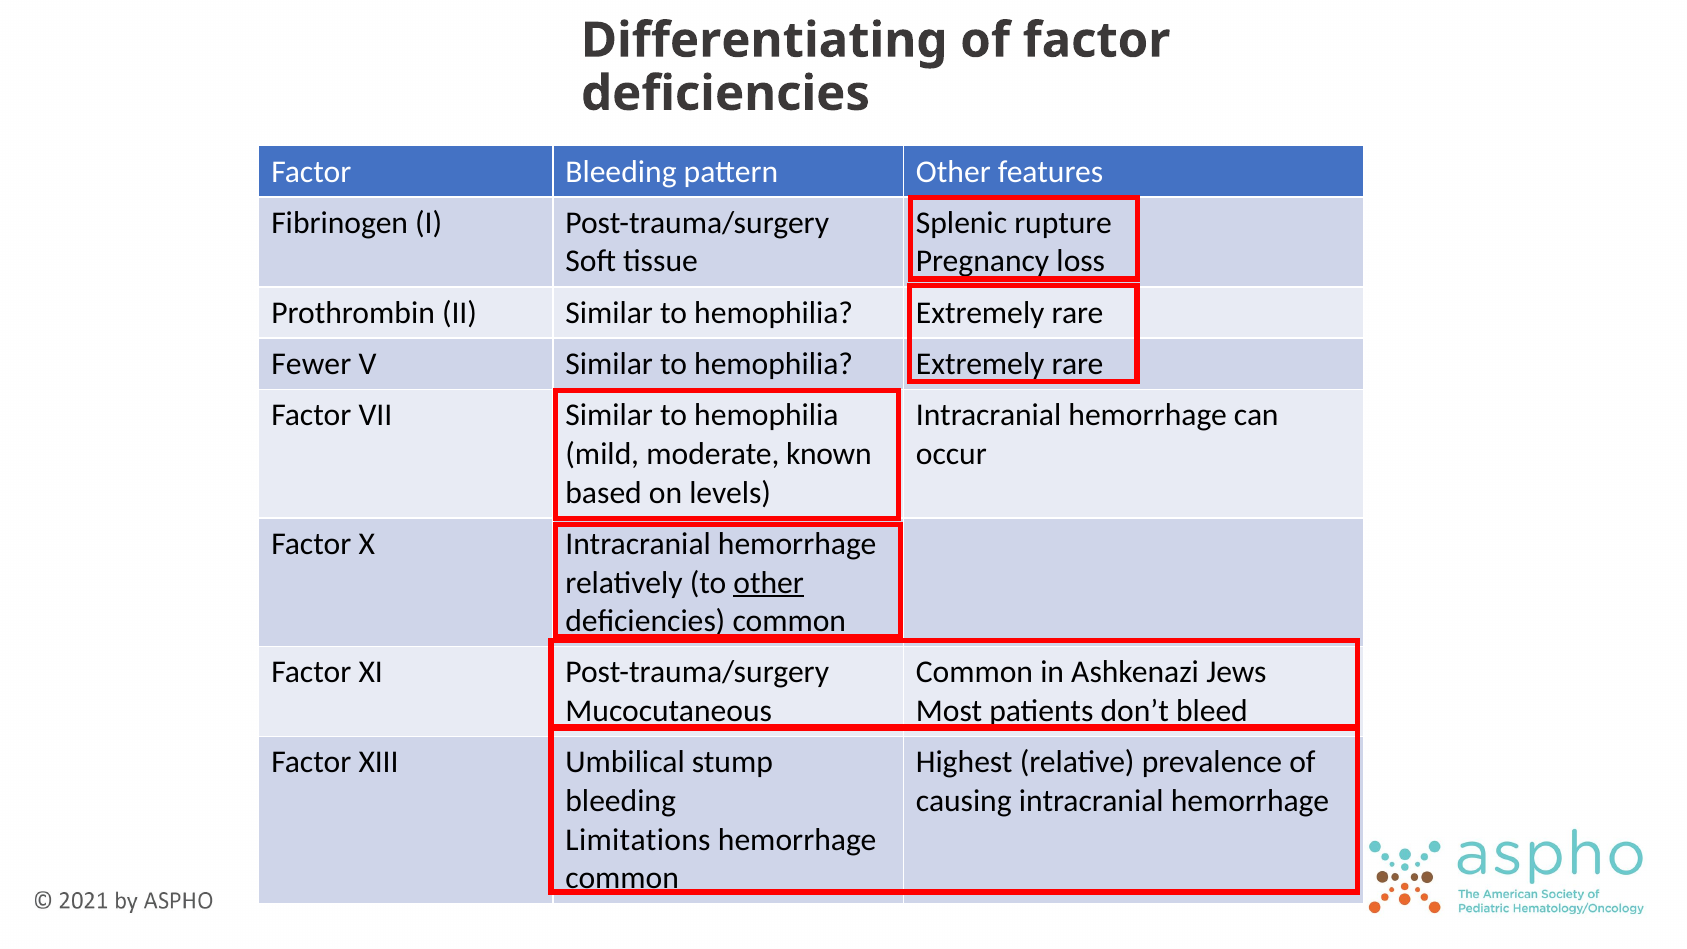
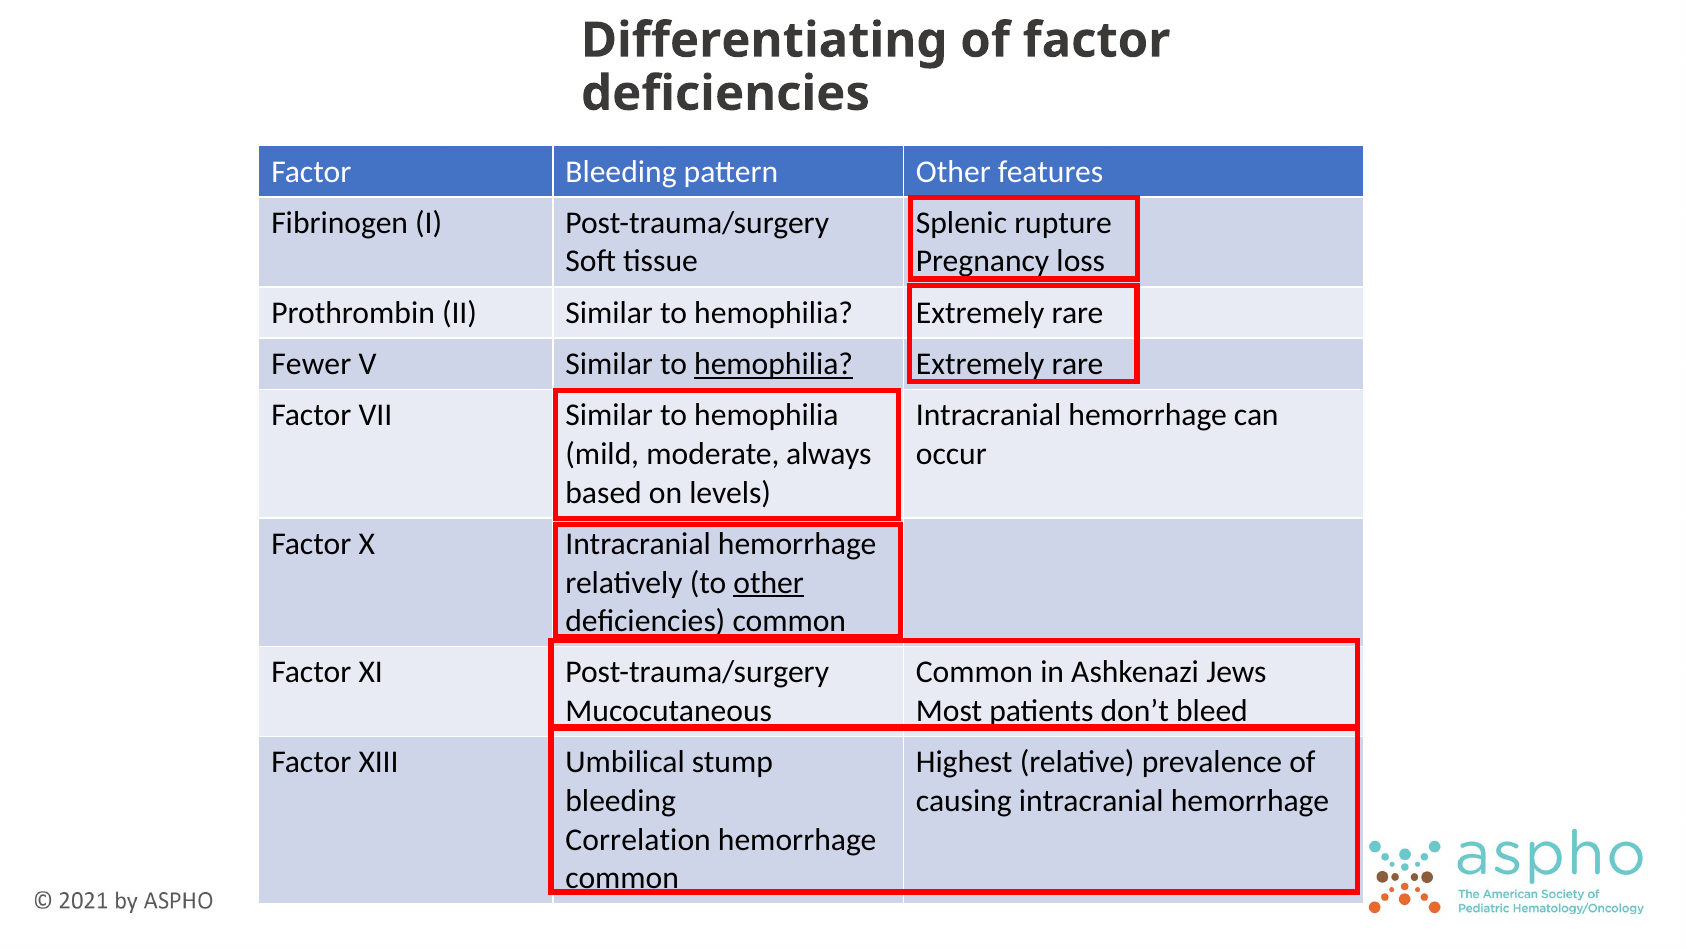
hemophilia underline: none -> present (774, 364)
known: known -> always (829, 454)
Limitations: Limitations -> Correlation (638, 840)
